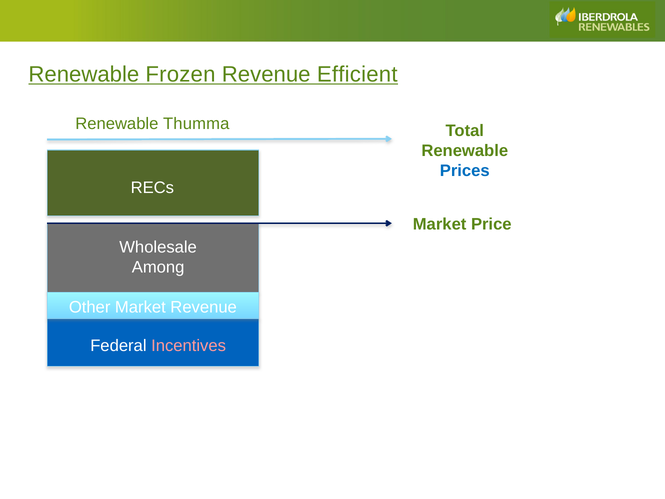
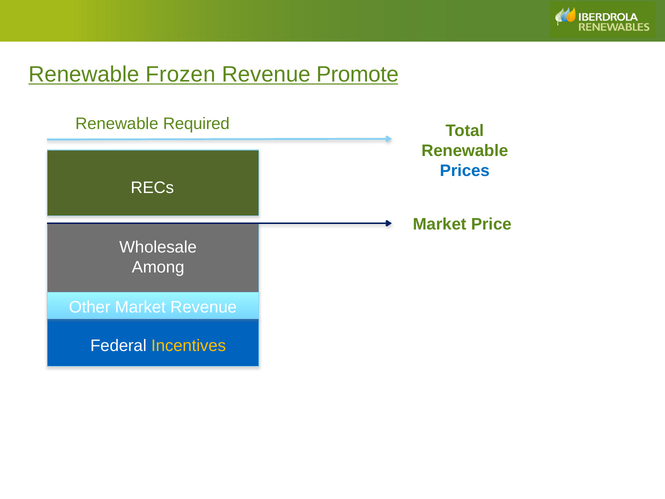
Efficient: Efficient -> Promote (357, 74)
Thumma: Thumma -> Required (196, 123)
Incentives colour: pink -> yellow (189, 346)
